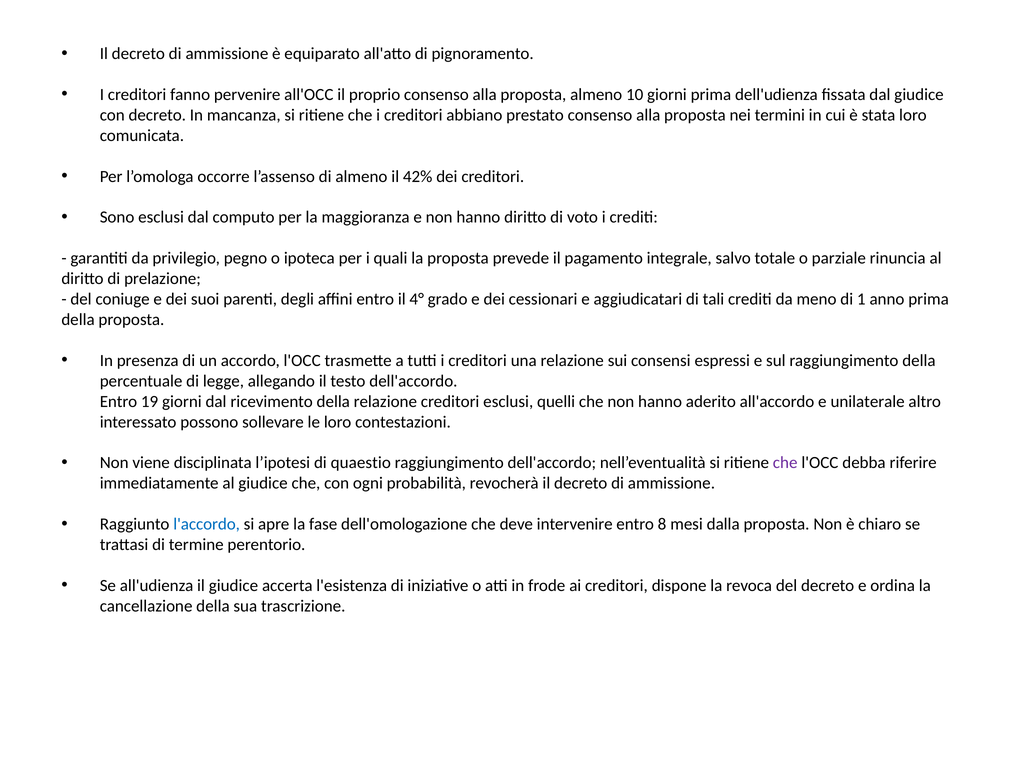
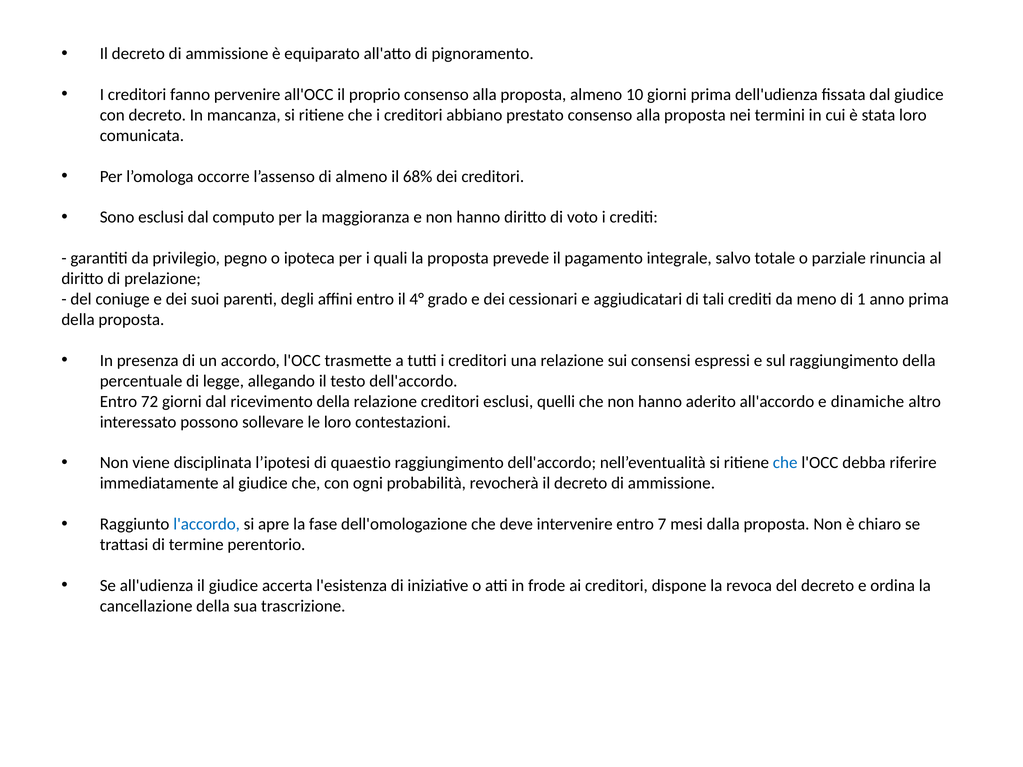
42%: 42% -> 68% (418, 177)
19: 19 -> 72 (150, 402)
unilaterale: unilaterale -> dinamiche (868, 402)
che colour: purple -> blue (785, 463)
8: 8 -> 7 (662, 524)
